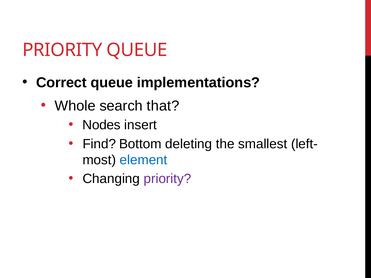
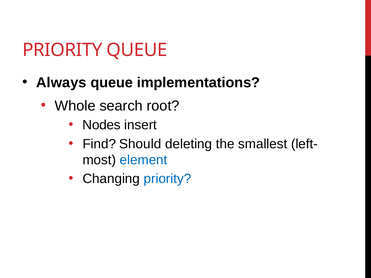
Correct: Correct -> Always (61, 83)
that: that -> root (163, 106)
Bottom: Bottom -> Should (140, 144)
priority colour: purple -> blue (167, 179)
